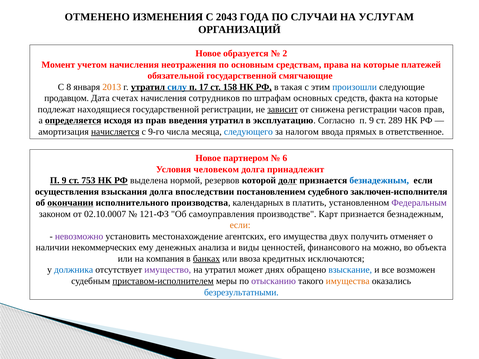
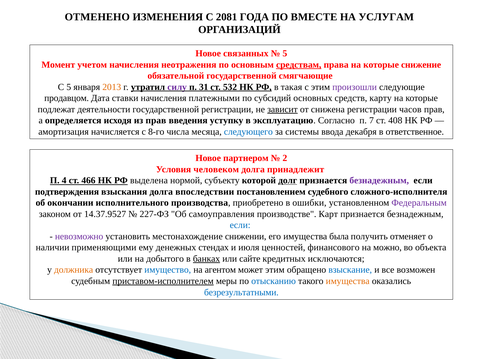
2043: 2043 -> 2081 (227, 17)
СЛУЧАИ: СЛУЧАИ -> ВМЕСТЕ (314, 17)
образуется: образуется -> связанных (246, 53)
2: 2 -> 5 (285, 53)
средствам underline: none -> present (299, 65)
платежей: платежей -> снижение (421, 65)
С 8: 8 -> 5 (69, 87)
силу colour: blue -> purple (177, 87)
17: 17 -> 31 (204, 87)
158: 158 -> 532 (230, 87)
произошли colour: blue -> purple (355, 87)
счетах: счетах -> ставки (125, 98)
сотрудников: сотрудников -> платежными (214, 98)
штрафам: штрафам -> субсидий (273, 98)
факта: факта -> карту (381, 98)
находящиеся: находящиеся -> деятельности (104, 109)
определяется underline: present -> none (73, 121)
введения утратил: утратил -> уступку (227, 121)
Согласно п 9: 9 -> 7 (372, 121)
289: 289 -> 408 (395, 121)
начисляется underline: present -> none (115, 132)
9-го: 9-го -> 8-го (156, 132)
налогом: налогом -> системы (302, 132)
прямых: прямых -> декабря (361, 132)
6: 6 -> 2 (285, 158)
9: 9 -> 4 (64, 181)
753: 753 -> 466 (88, 181)
резервов: резервов -> субъекту (222, 181)
безнадежным colour: blue -> purple (379, 181)
осуществления: осуществления -> подтверждения (67, 192)
заключен-исполнителя: заключен-исполнителя -> сложного-исполнителя (399, 192)
окончании underline: present -> none (70, 203)
календарных: календарных -> приобретено (258, 203)
платить: платить -> ошибки (309, 203)
02.10.0007: 02.10.0007 -> 14.37.9527 (105, 214)
121-ФЗ: 121-ФЗ -> 227-ФЗ (154, 214)
если colour: orange -> blue (240, 225)
агентских: агентских -> снижении (246, 237)
двух: двух -> была (339, 237)
некоммерческих: некоммерческих -> применяющими (104, 248)
анализа: анализа -> стендах (214, 248)
виды: виды -> июля (249, 248)
компания: компания -> добытого (165, 259)
ввоза: ввоза -> сайте (250, 259)
должника colour: blue -> orange (74, 270)
имущество colour: purple -> blue (168, 270)
на утратил: утратил -> агентом (220, 270)
может днях: днях -> этим (275, 270)
отысканию colour: purple -> blue (274, 281)
